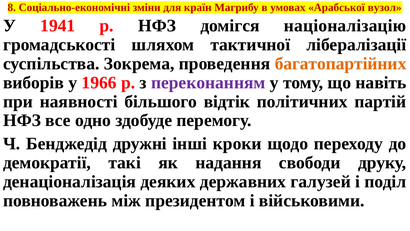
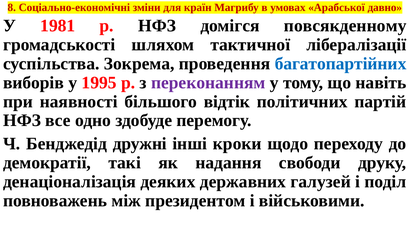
вузол: вузол -> давно (385, 7)
1941: 1941 -> 1981 (58, 26)
націоналізацію: націоналізацію -> повсякденному (345, 26)
багатопартійних colour: orange -> blue (341, 64)
1966: 1966 -> 1995 (99, 83)
